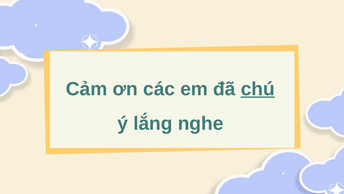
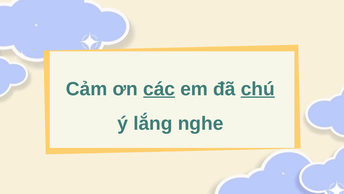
các underline: none -> present (159, 89)
